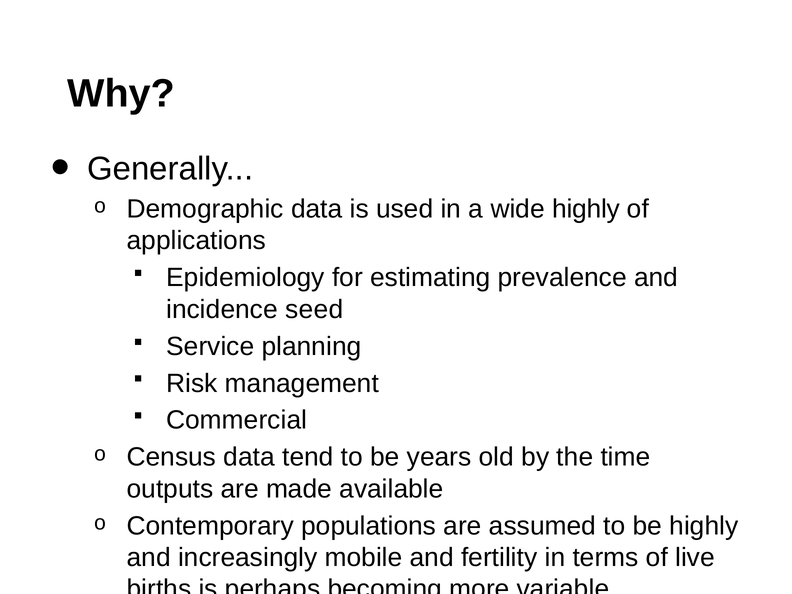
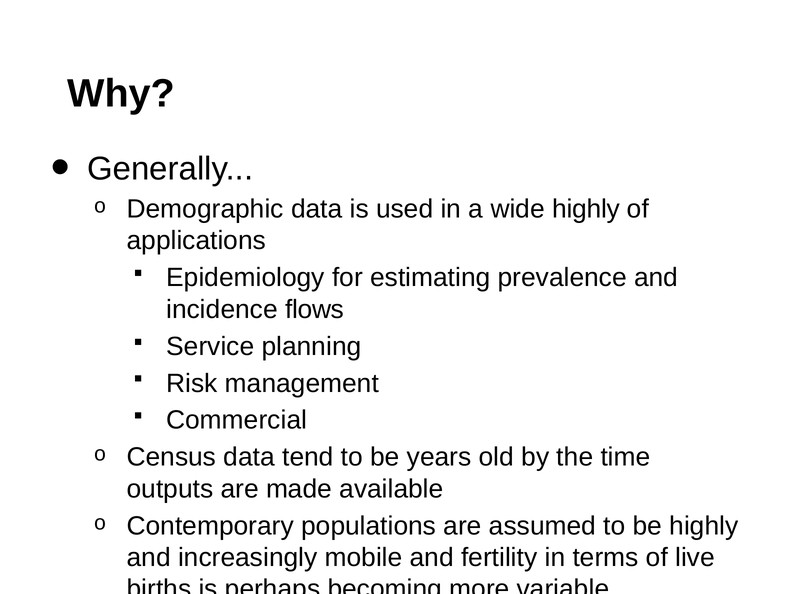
seed: seed -> flows (315, 309)
